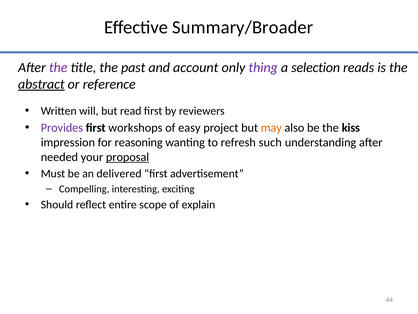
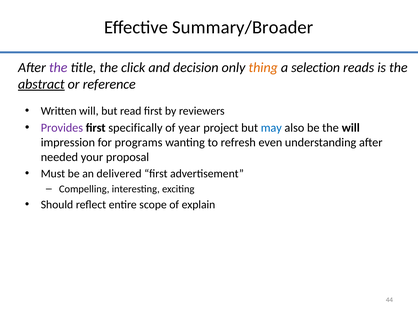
past: past -> click (133, 67)
account: account -> decision (196, 67)
thing colour: purple -> orange (263, 67)
workshops: workshops -> specifically (135, 128)
easy: easy -> year (189, 128)
may colour: orange -> blue (271, 128)
the kiss: kiss -> will (351, 128)
reasoning: reasoning -> programs (139, 142)
such: such -> even (270, 142)
proposal underline: present -> none (128, 157)
